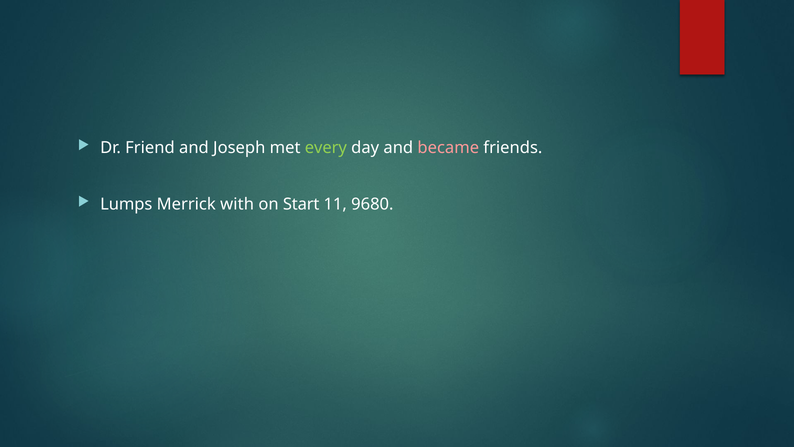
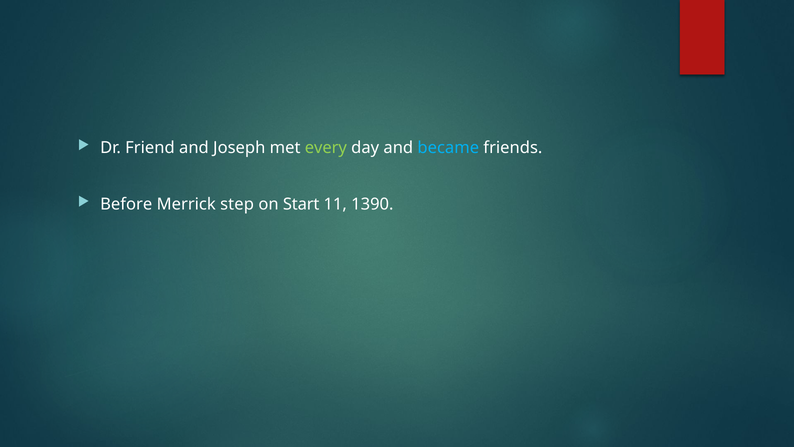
became colour: pink -> light blue (448, 148)
Lumps: Lumps -> Before (126, 204)
with: with -> step (237, 204)
9680: 9680 -> 1390 (372, 204)
